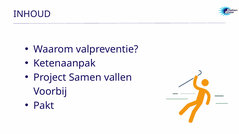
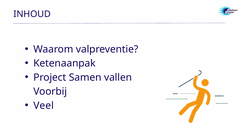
Pakt: Pakt -> Veel (44, 106)
